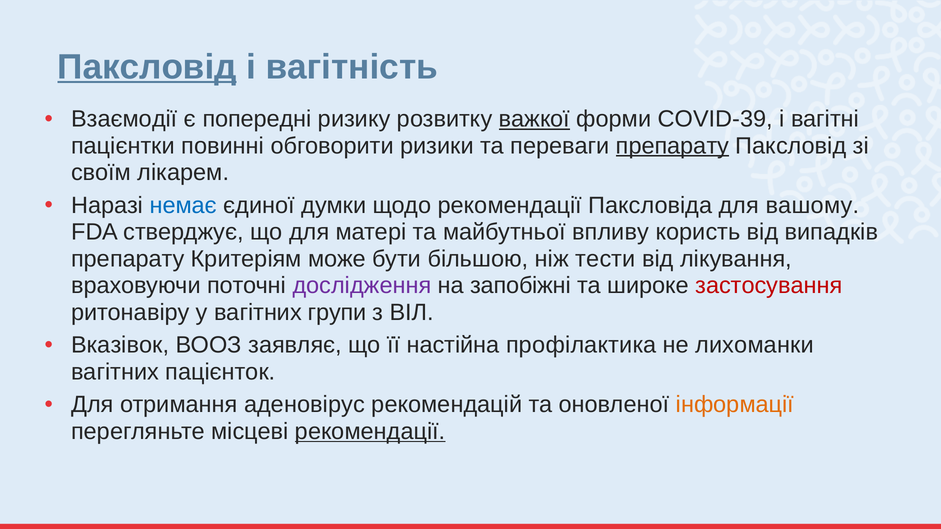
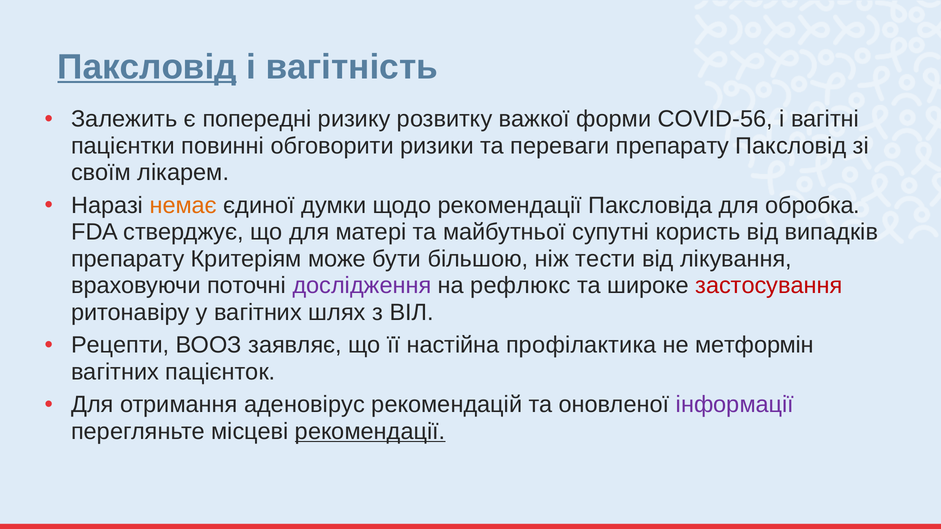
Взаємодії: Взаємодії -> Залежить (124, 119)
важкої underline: present -> none (534, 119)
COVID-39: COVID-39 -> COVID-56 (715, 119)
препарату underline: present -> none (672, 146)
немає colour: blue -> orange (183, 205)
вашому: вашому -> обробка (813, 205)
впливу: впливу -> супутні (611, 232)
запобіжні: запобіжні -> рефлюкс (520, 286)
групи: групи -> шлях (337, 313)
Вказівок: Вказівок -> Рецепти (120, 345)
лихоманки: лихоманки -> метформін (755, 345)
інформації colour: orange -> purple (735, 405)
